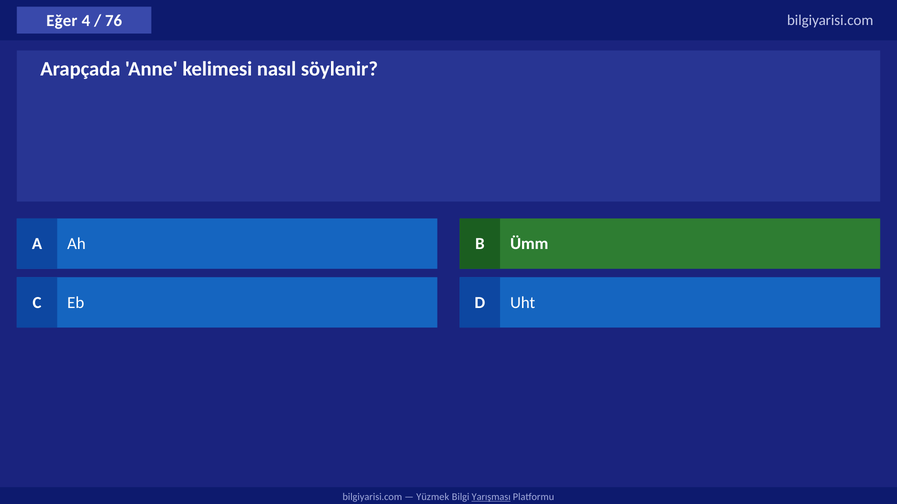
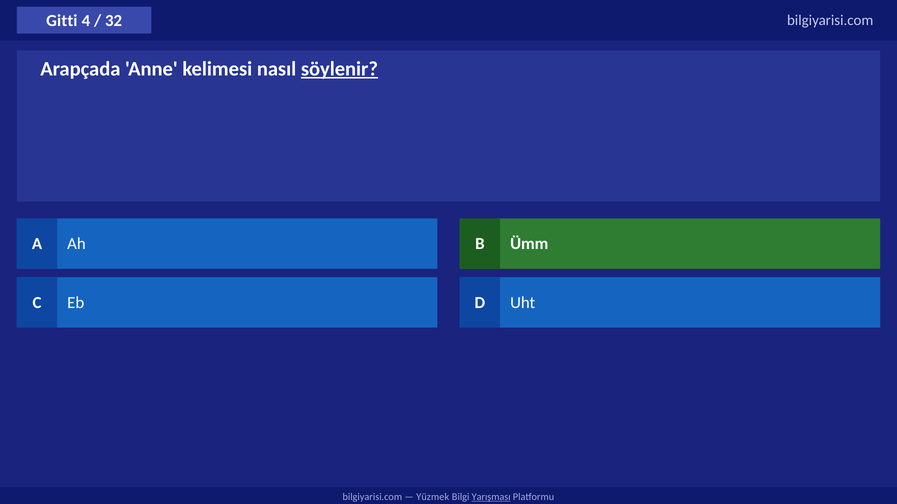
Eğer: Eğer -> Gitti (62, 21)
76: 76 -> 32 (114, 21)
söylenir underline: none -> present (339, 69)
